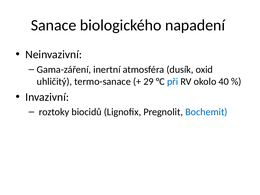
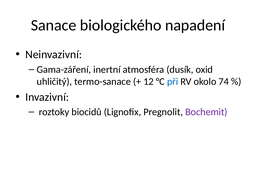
29: 29 -> 12 (149, 82)
40: 40 -> 74 (224, 82)
Bochemit colour: blue -> purple (206, 112)
